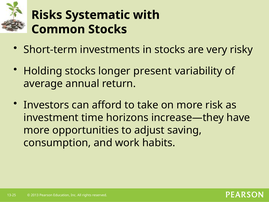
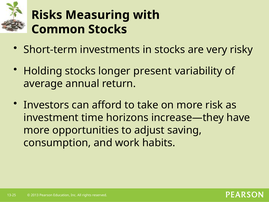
Systematic: Systematic -> Measuring (98, 15)
